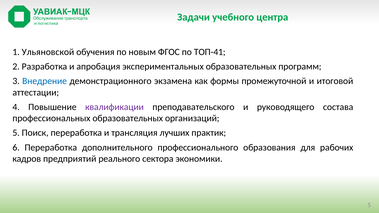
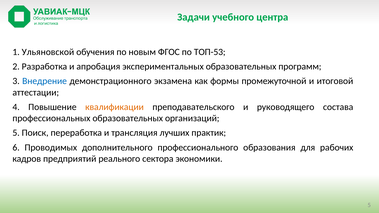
ТОП-41: ТОП-41 -> ТОП-53 (210, 52)
квалификации colour: purple -> orange (115, 107)
6 Переработка: Переработка -> Проводимых (51, 148)
